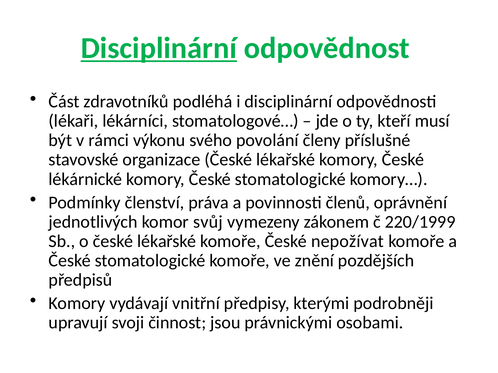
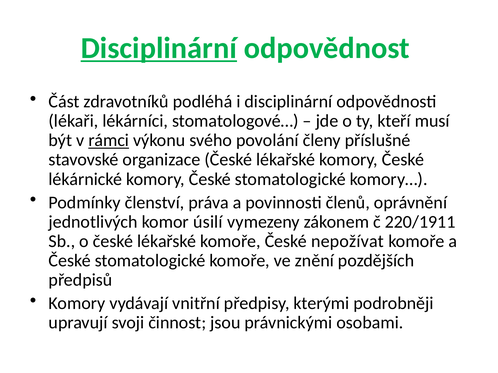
rámci underline: none -> present (109, 141)
svůj: svůj -> úsilí (208, 222)
220/1999: 220/1999 -> 220/1911 (420, 222)
